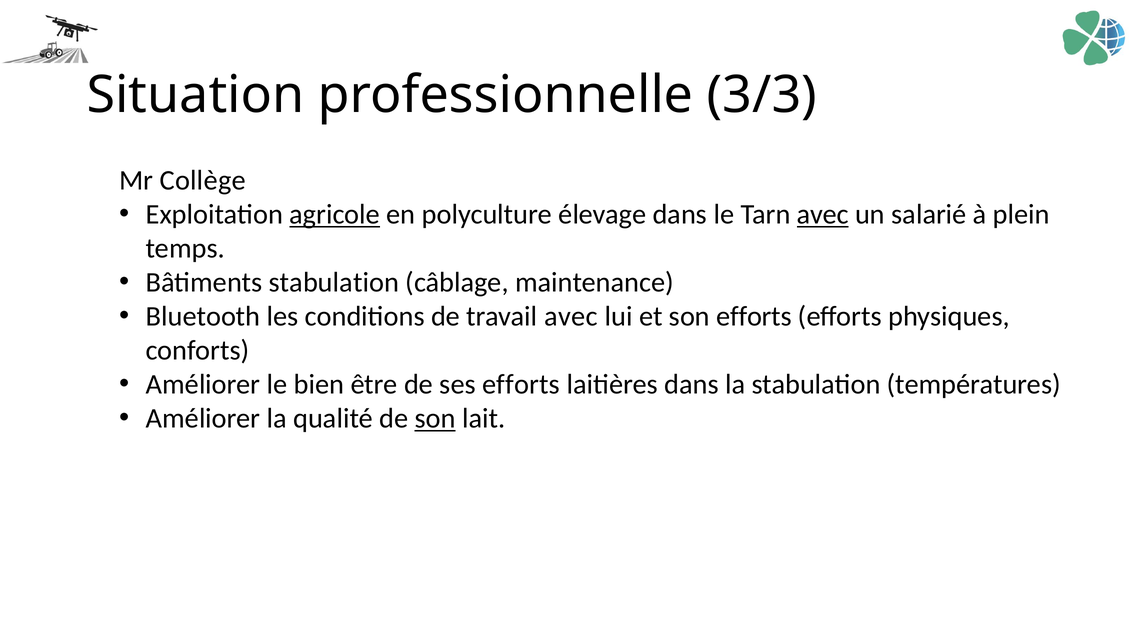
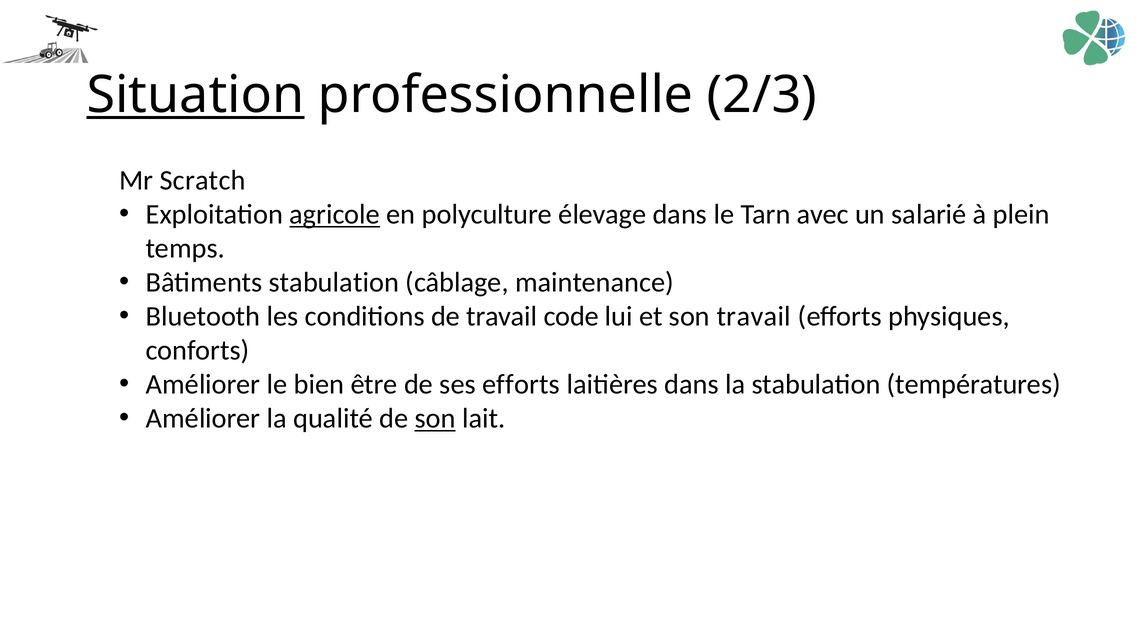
Situation underline: none -> present (195, 95)
3/3: 3/3 -> 2/3 (762, 95)
Collège: Collège -> Scratch (203, 181)
avec underline: present -> none (823, 215)
travail avec: avec -> code (571, 317)
son efforts: efforts -> travail (754, 317)
